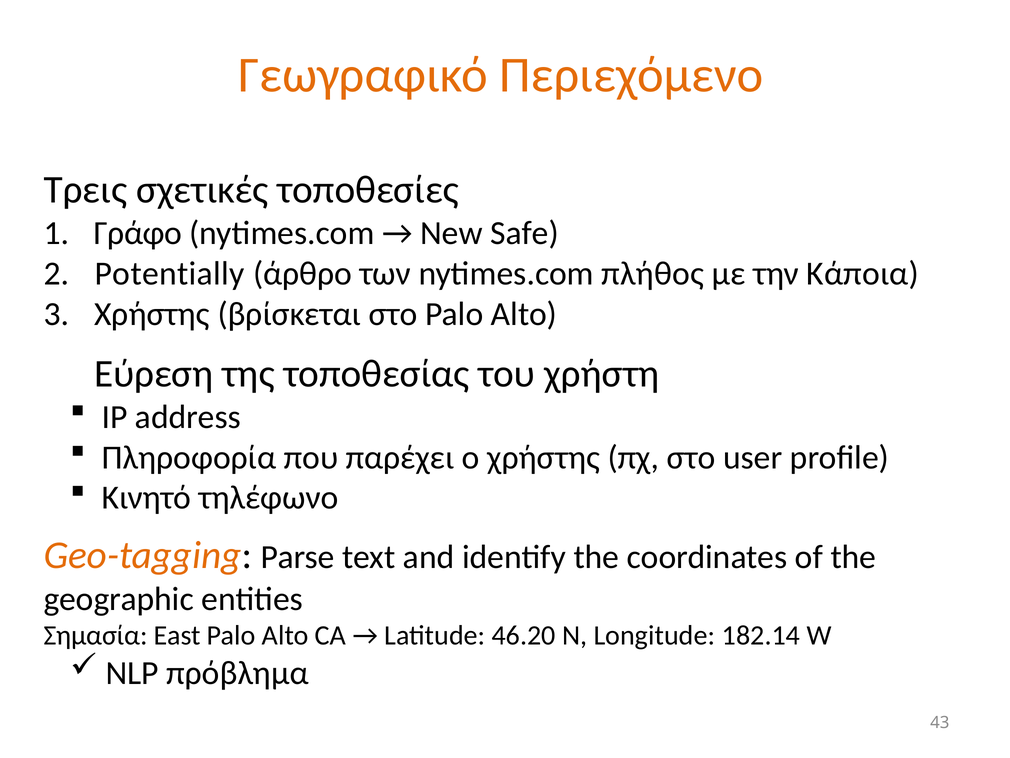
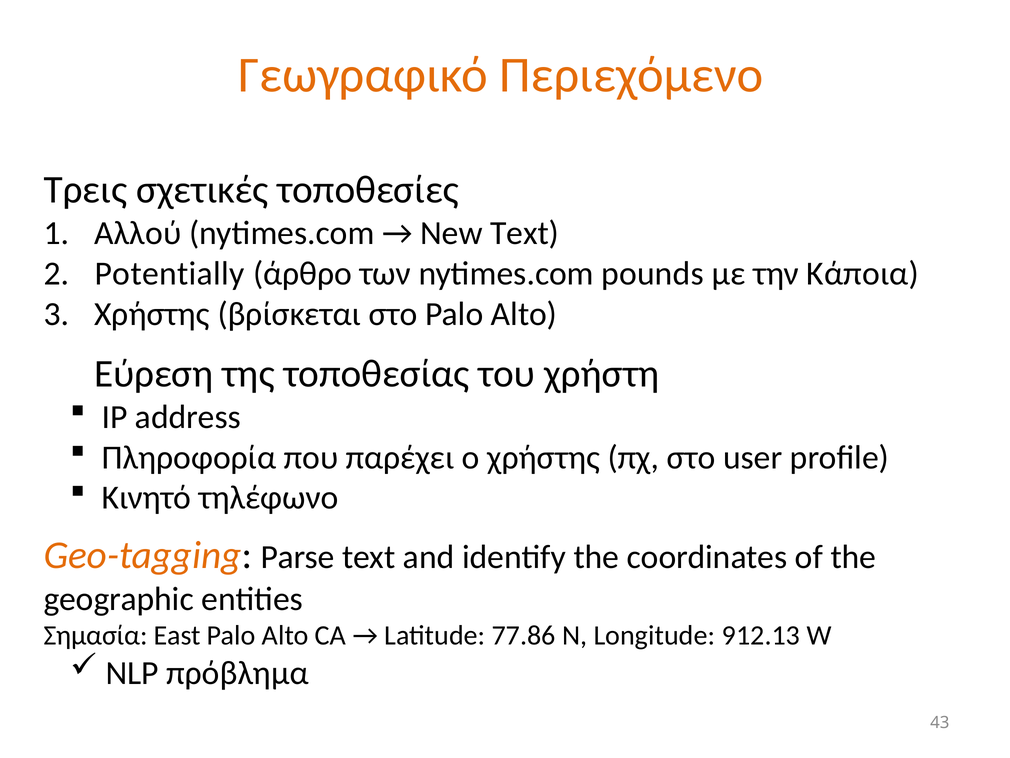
Γράφο: Γράφο -> Αλλού (138, 233)
New Safe: Safe -> Text (525, 233)
πλήθος: πλήθος -> pounds (653, 274)
46.20: 46.20 -> 77.86 (524, 635)
182.14: 182.14 -> 912.13 (761, 635)
